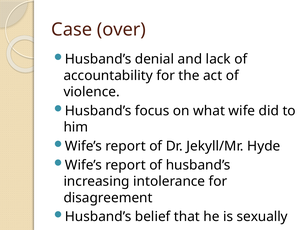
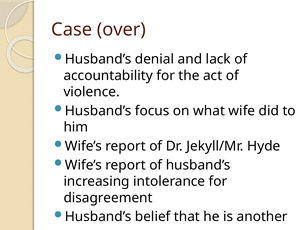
sexually: sexually -> another (262, 217)
